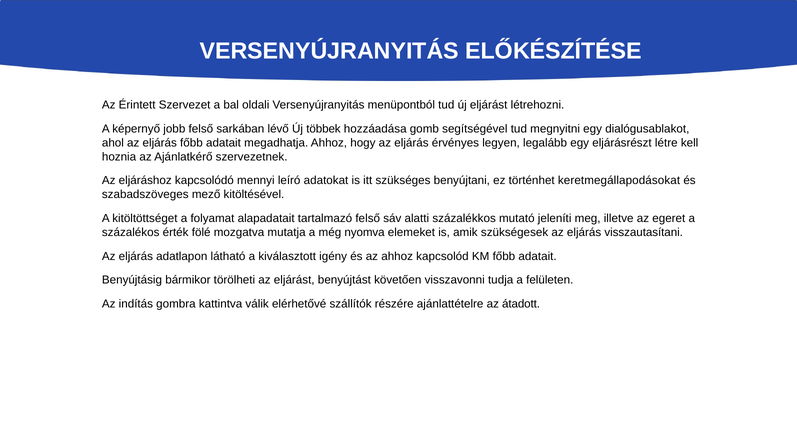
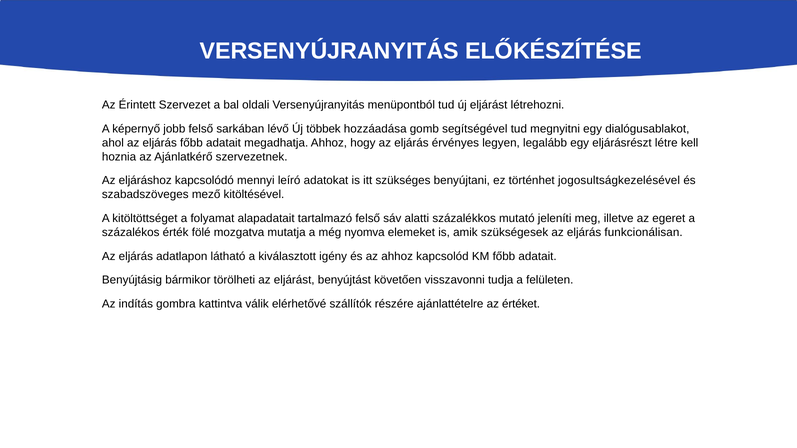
keretmegállapodásokat: keretmegállapodásokat -> jogosultságkezelésével (619, 181)
visszautasítani: visszautasítani -> funkcionálisan (644, 233)
átadott: átadott -> értéket (521, 304)
